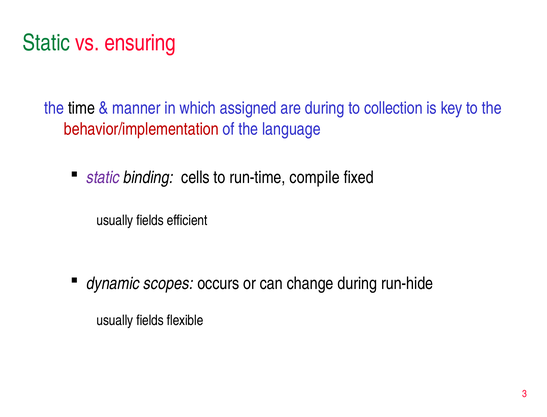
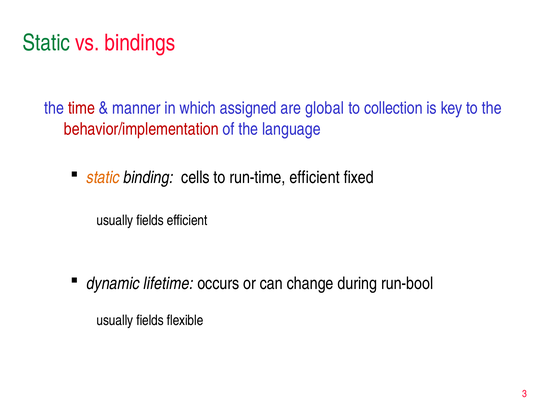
ensuring: ensuring -> bindings (140, 43)
time colour: black -> red (81, 108)
are during: during -> global (325, 108)
static colour: purple -> orange (103, 177)
run-time compile: compile -> efficient (315, 177)
scopes: scopes -> lifetime (169, 283)
run-hide: run-hide -> run-bool (407, 283)
